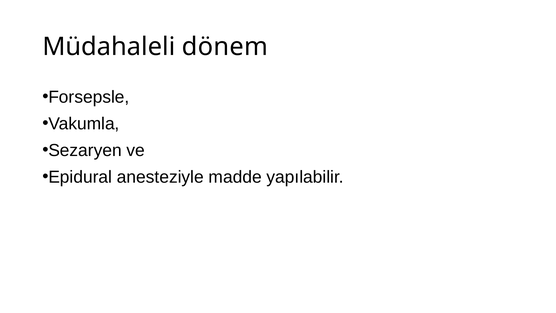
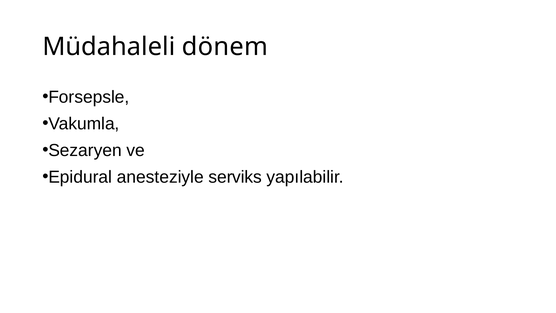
madde: madde -> serviks (235, 177)
